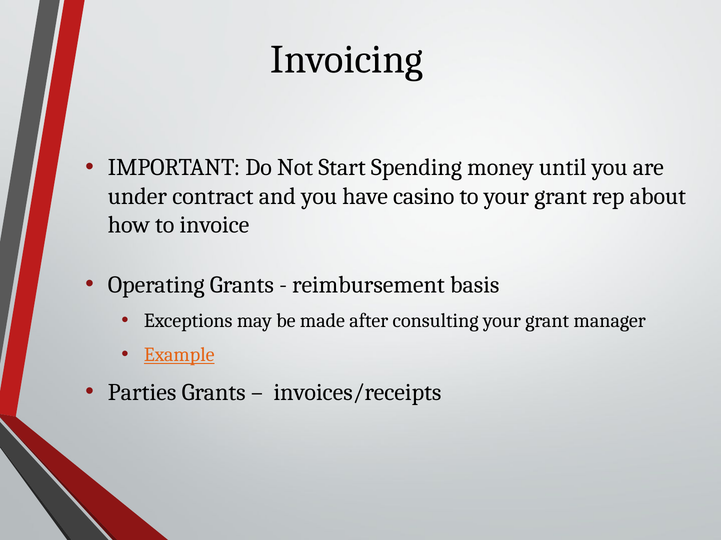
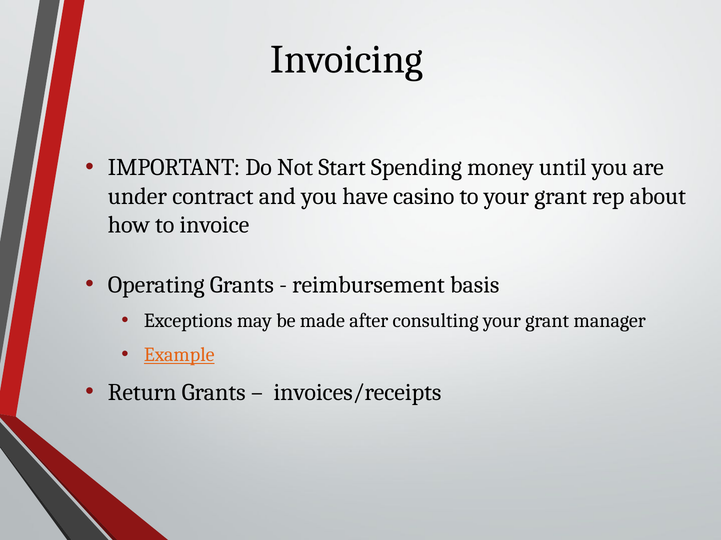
Parties: Parties -> Return (142, 393)
